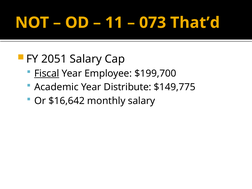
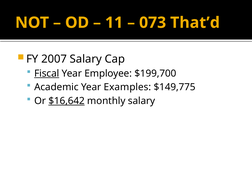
2051: 2051 -> 2007 (54, 59)
Distribute: Distribute -> Examples (127, 87)
$16,642 underline: none -> present (67, 101)
